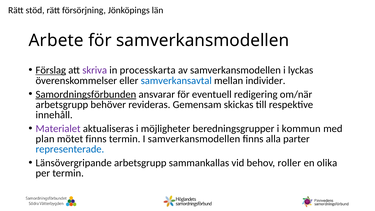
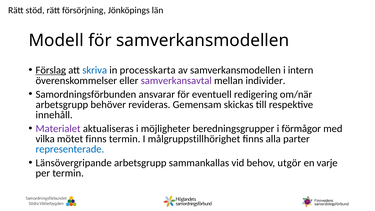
Arbete: Arbete -> Modell (56, 41)
skriva colour: purple -> blue (95, 70)
lyckas: lyckas -> intern (301, 70)
samverkansavtal colour: blue -> purple (176, 81)
Samordningsförbunden underline: present -> none (86, 94)
kommun: kommun -> förmågor (301, 129)
plan: plan -> vilka (45, 139)
I samverkansmodellen: samverkansmodellen -> målgruppstillhörighet (194, 139)
roller: roller -> utgör (289, 163)
olika: olika -> varje (327, 163)
